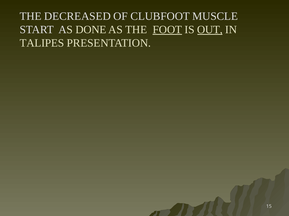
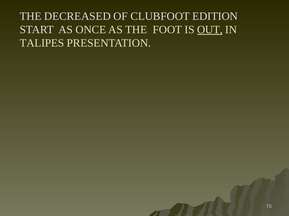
MUSCLE: MUSCLE -> EDITION (215, 16)
DONE: DONE -> ONCE (91, 30)
FOOT underline: present -> none (167, 30)
